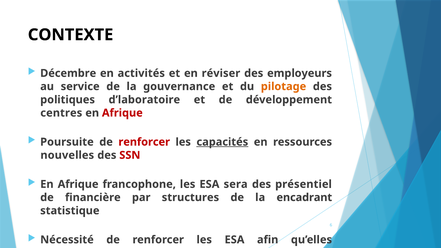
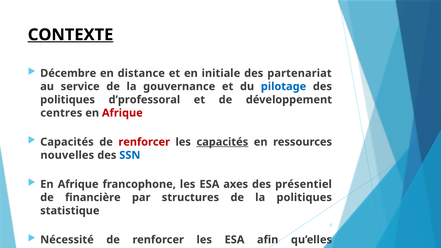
CONTEXTE underline: none -> present (71, 35)
activités: activités -> distance (141, 73)
réviser: réviser -> initiale (221, 73)
employeurs: employeurs -> partenariat (299, 73)
pilotage colour: orange -> blue (284, 86)
d’laboratoire: d’laboratoire -> d’professoral (144, 100)
Poursuite: Poursuite -> Capacités (67, 142)
SSN colour: red -> blue (130, 155)
sera: sera -> axes (236, 184)
la encadrant: encadrant -> politiques (304, 197)
